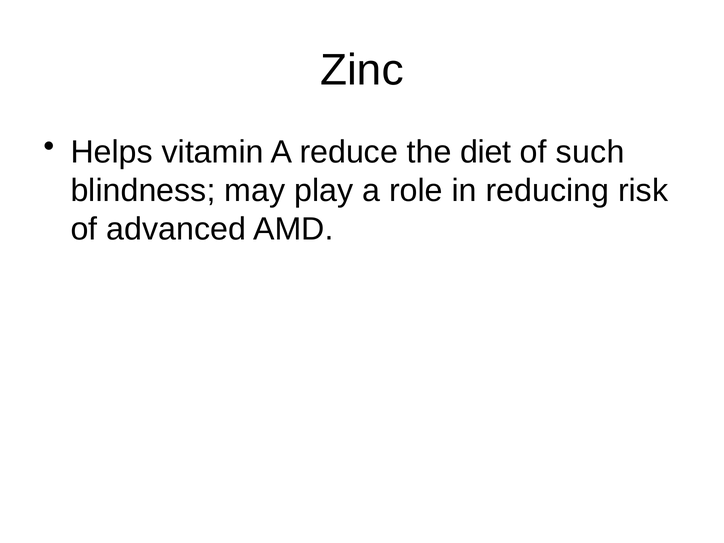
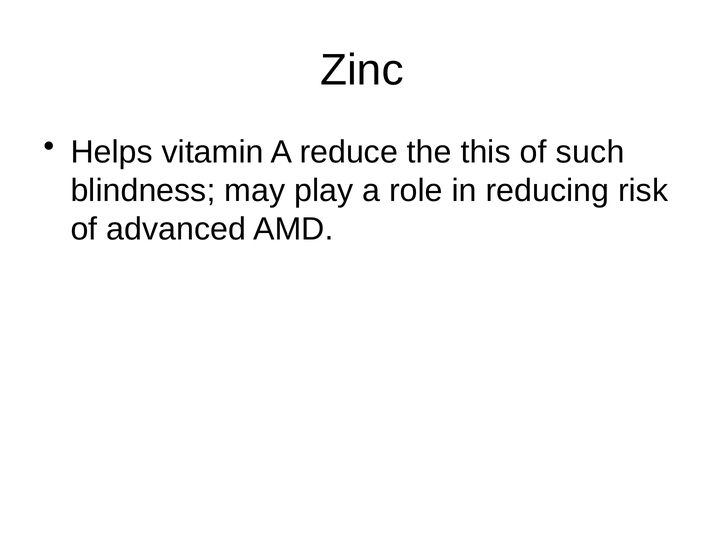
diet: diet -> this (486, 152)
